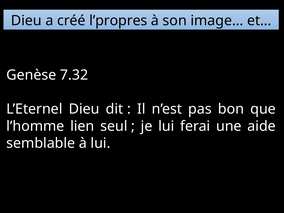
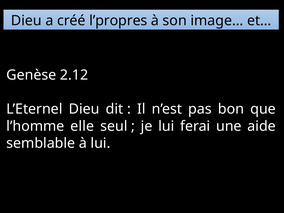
7.32: 7.32 -> 2.12 (74, 75)
lien: lien -> elle (82, 126)
